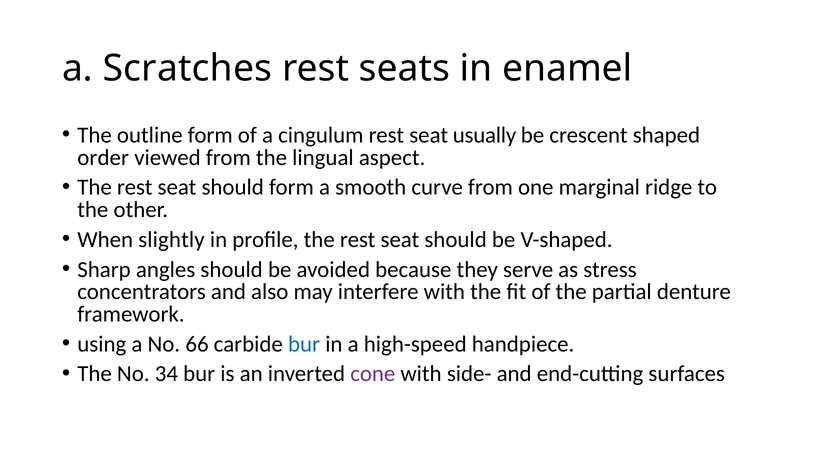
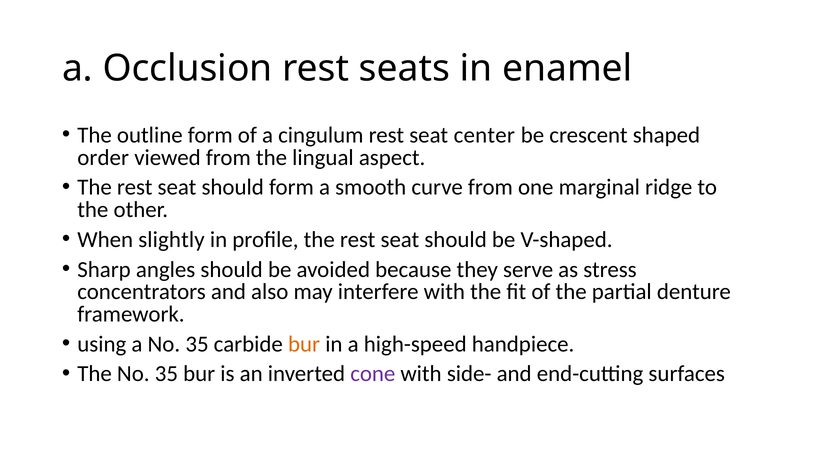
Scratches: Scratches -> Occlusion (188, 68)
usually: usually -> center (484, 135)
a No 66: 66 -> 35 (197, 344)
bur colour: blue -> orange (304, 344)
The No 34: 34 -> 35 (166, 374)
